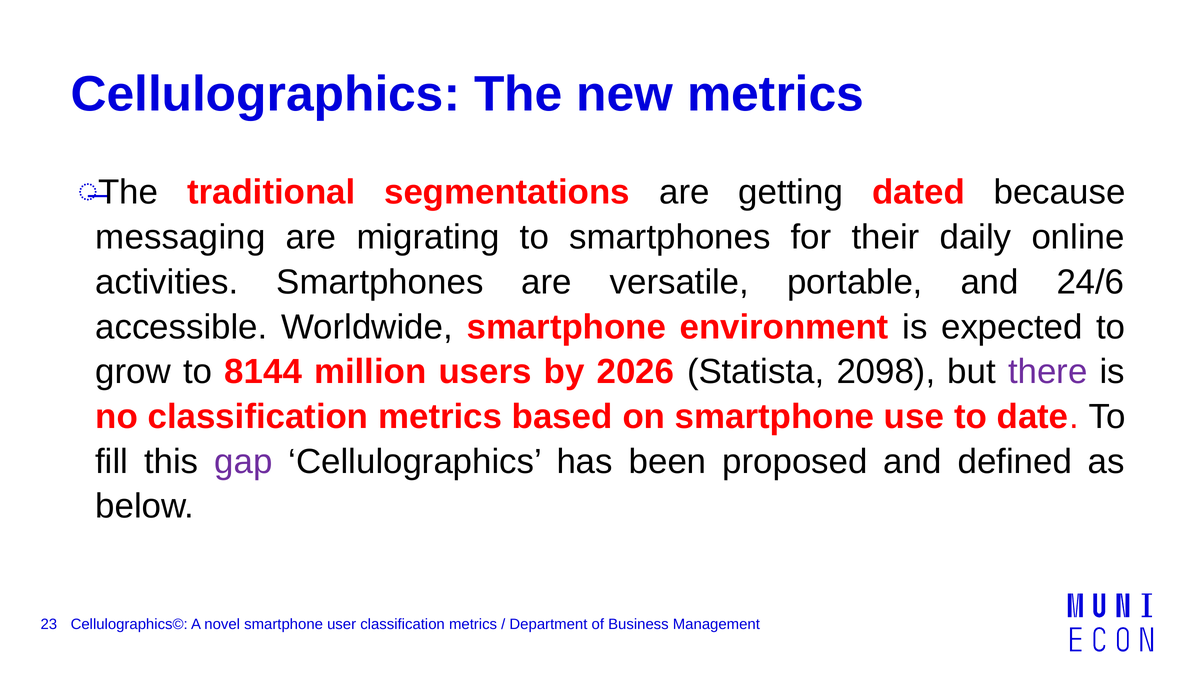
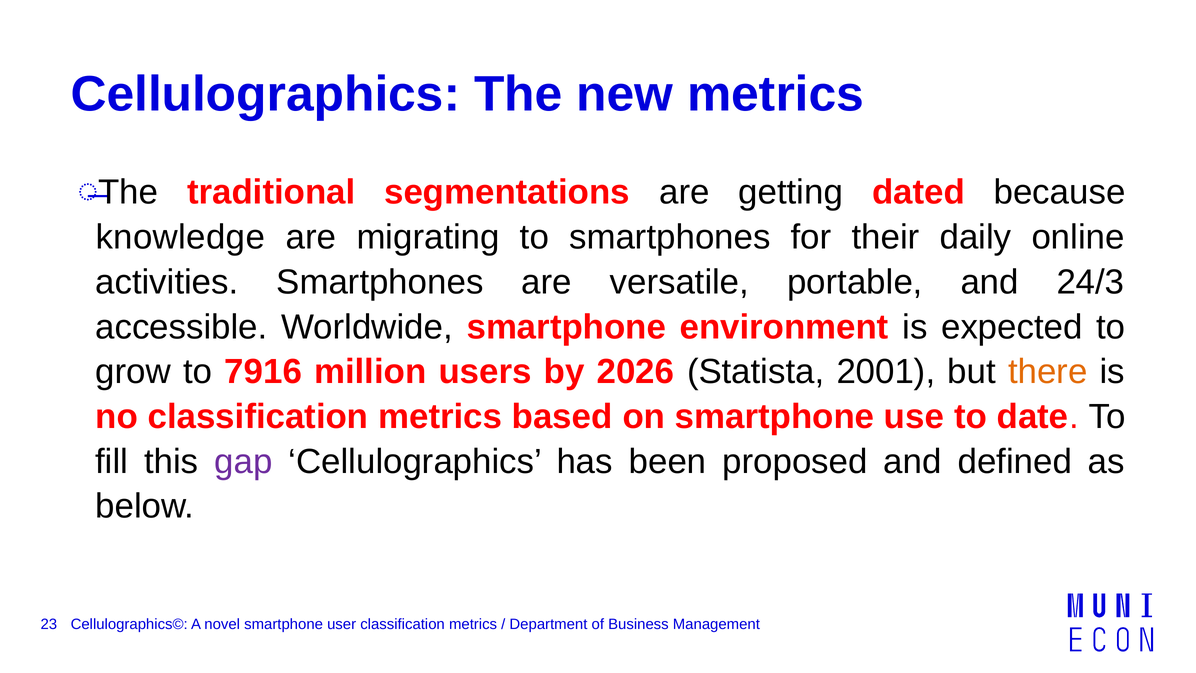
messaging: messaging -> knowledge (180, 237)
24/6: 24/6 -> 24/3 (1090, 282)
8144: 8144 -> 7916 (263, 372)
2098: 2098 -> 2001 (886, 372)
there colour: purple -> orange (1048, 372)
